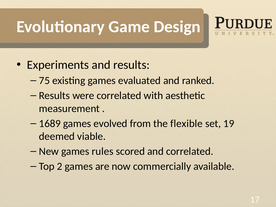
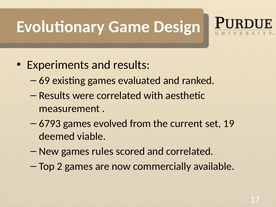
75: 75 -> 69 (44, 81)
1689: 1689 -> 6793 (50, 124)
flexible: flexible -> current (187, 124)
